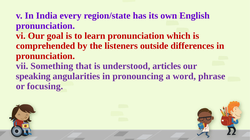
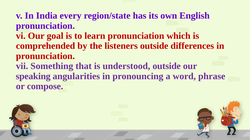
understood articles: articles -> outside (167, 66)
focusing: focusing -> compose (45, 87)
